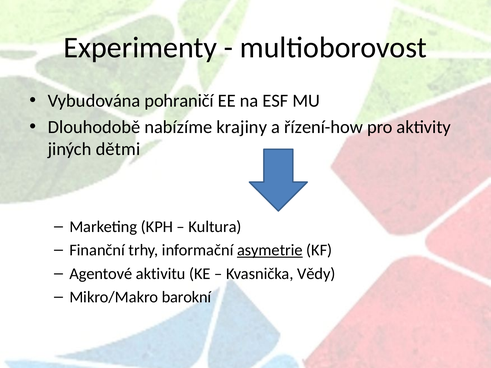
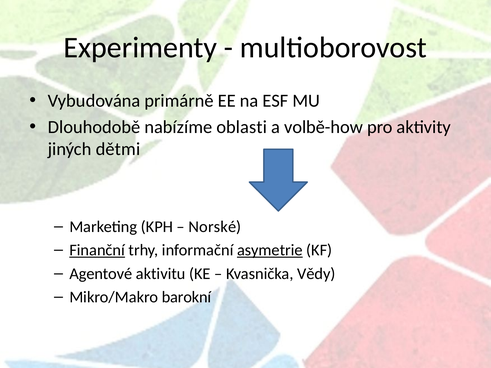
pohraničí: pohraničí -> primárně (179, 101)
krajiny: krajiny -> oblasti (242, 127)
řízení-how: řízení-how -> volbě-how (324, 127)
Kultura: Kultura -> Norské (215, 227)
Finanční underline: none -> present (97, 250)
